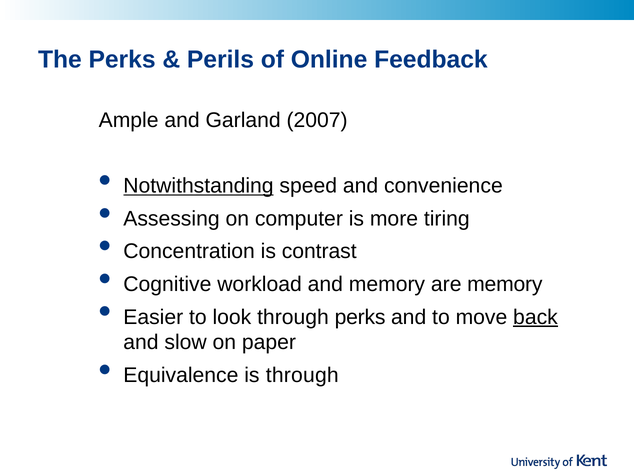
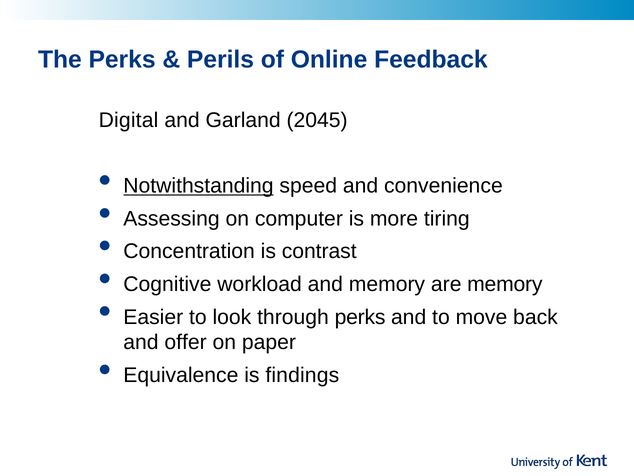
Ample: Ample -> Digital (129, 120)
2007: 2007 -> 2045 (317, 120)
back underline: present -> none (535, 317)
slow: slow -> offer (186, 342)
is through: through -> findings (302, 375)
